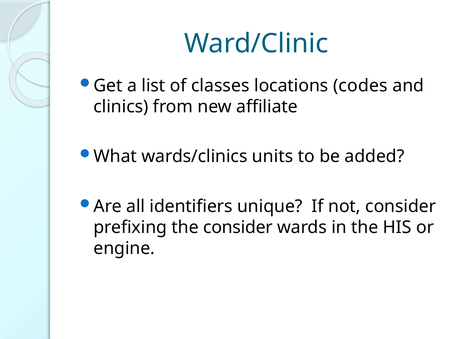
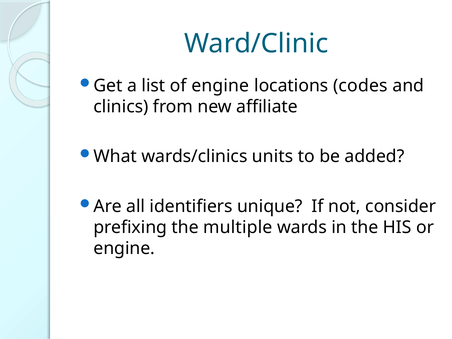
of classes: classes -> engine (220, 86)
the consider: consider -> multiple (238, 227)
